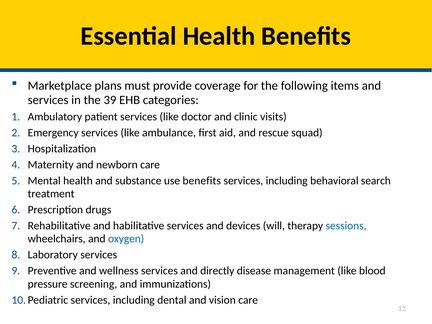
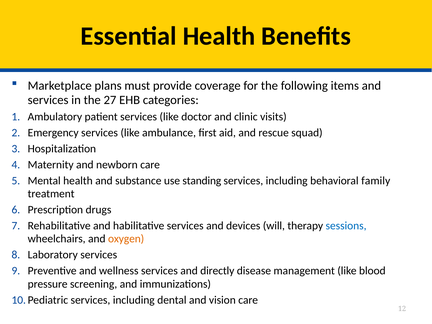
39: 39 -> 27 (110, 100)
use benefits: benefits -> standing (202, 181)
search: search -> family (376, 181)
oxygen colour: blue -> orange (126, 239)
